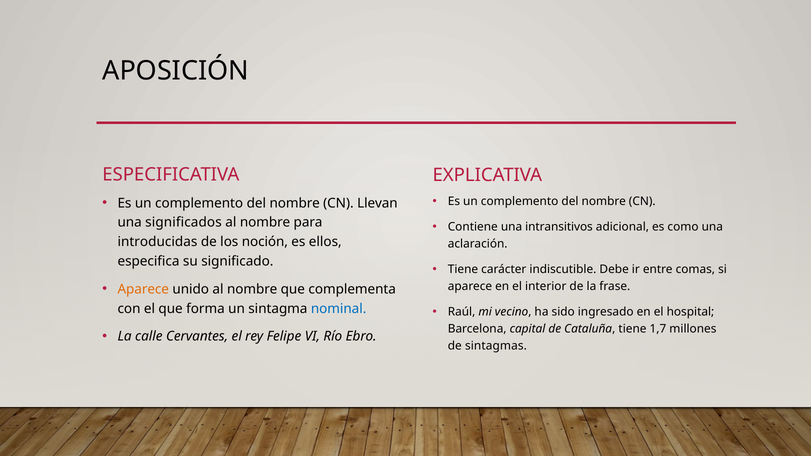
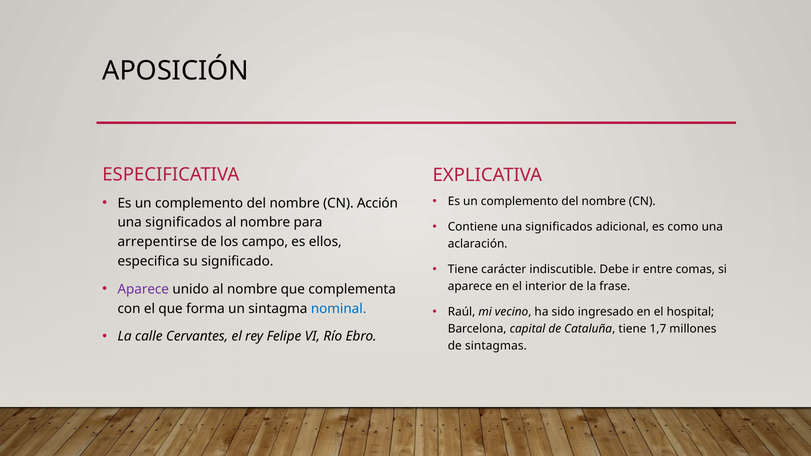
Llevan: Llevan -> Acción (377, 203)
Contiene una intransitivos: intransitivos -> significados (559, 227)
introducidas: introducidas -> arrepentirse (157, 242)
noción: noción -> campo (265, 242)
Aparece colour: orange -> purple (143, 289)
